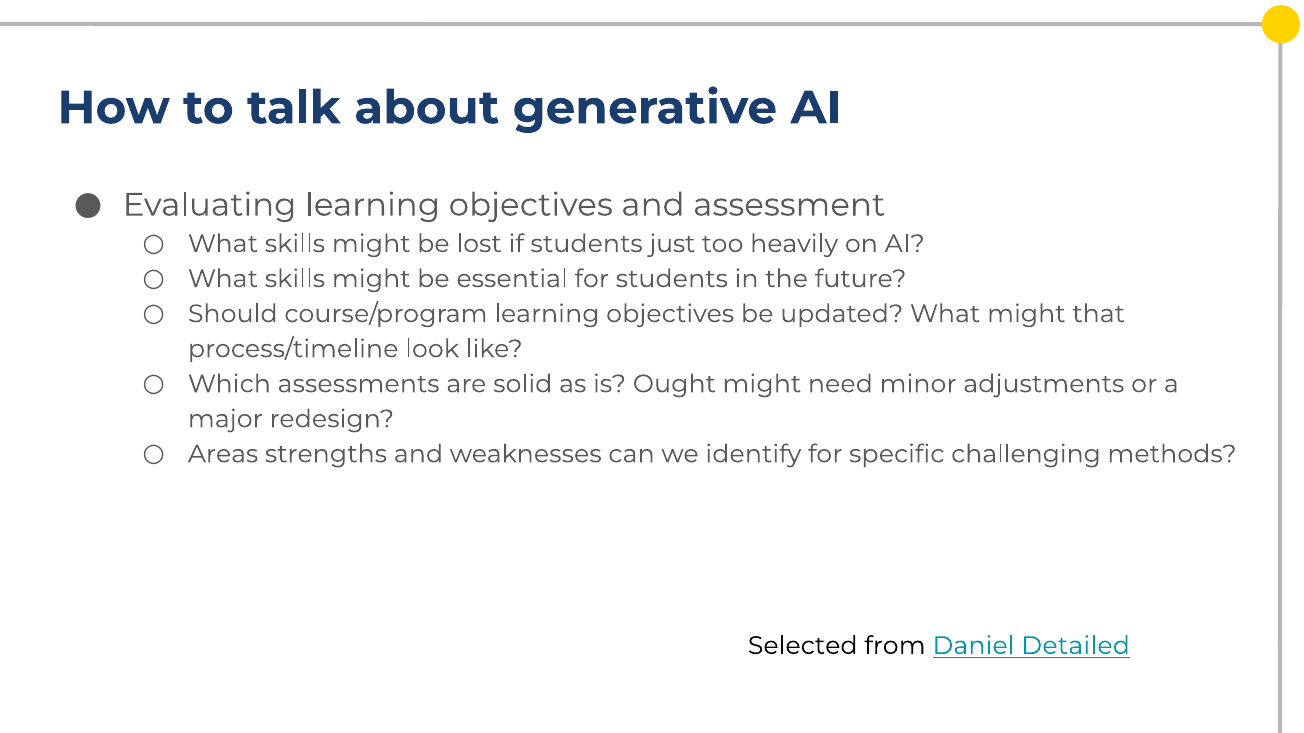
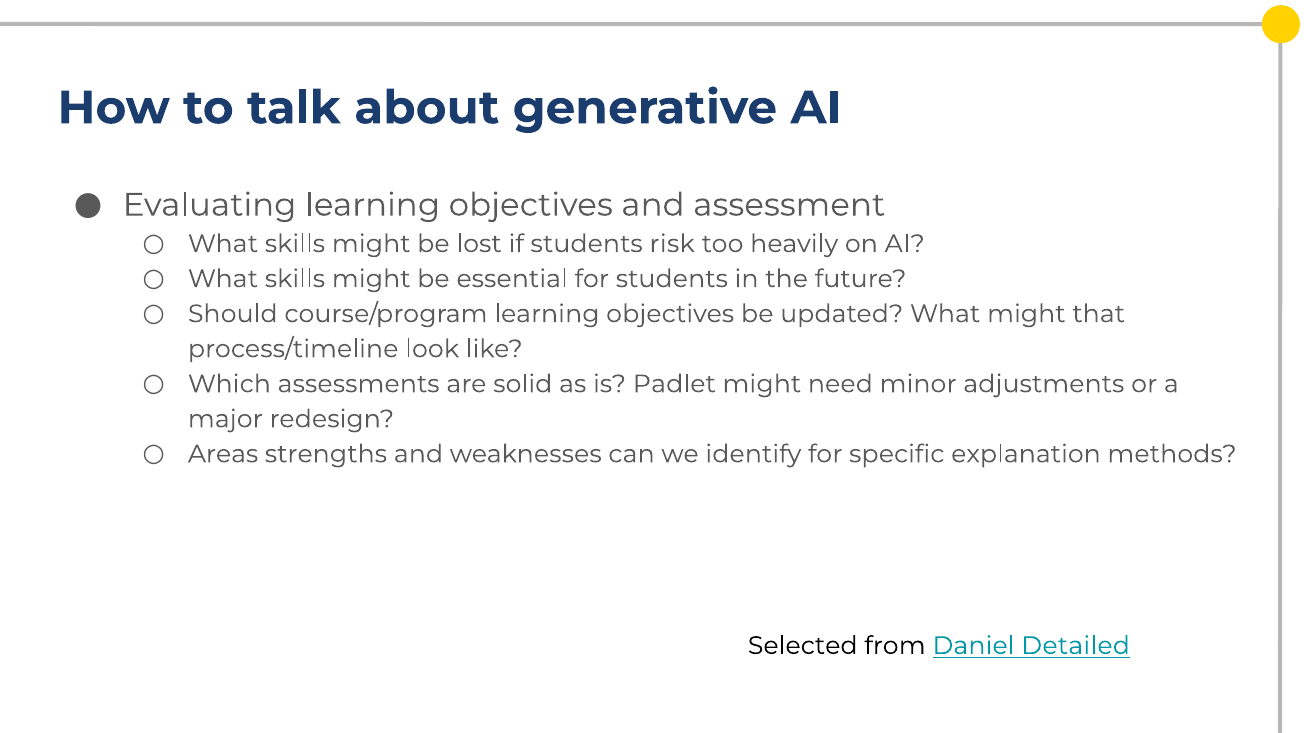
just: just -> risk (672, 244)
Ought: Ought -> Padlet (674, 384)
challenging: challenging -> explanation (1026, 454)
